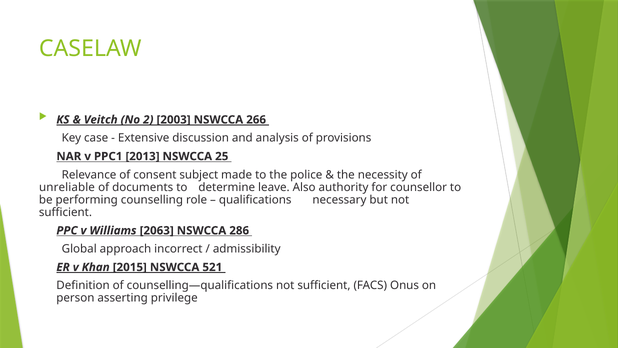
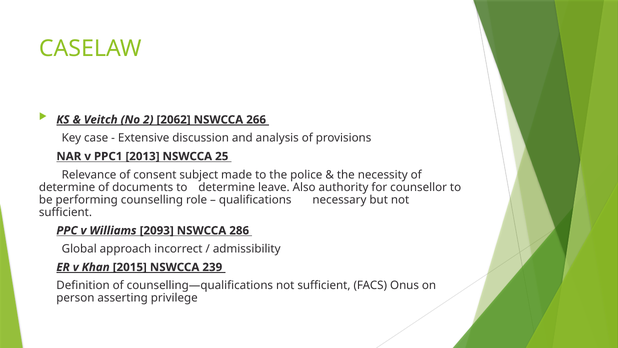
2003: 2003 -> 2062 (174, 120)
unreliable: unreliable -> determine (67, 187)
2063: 2063 -> 2093 (157, 230)
521: 521 -> 239 (212, 267)
